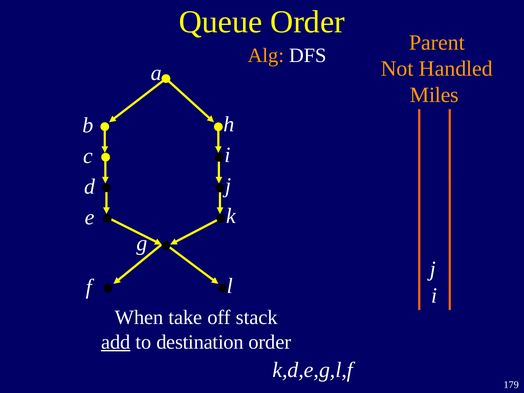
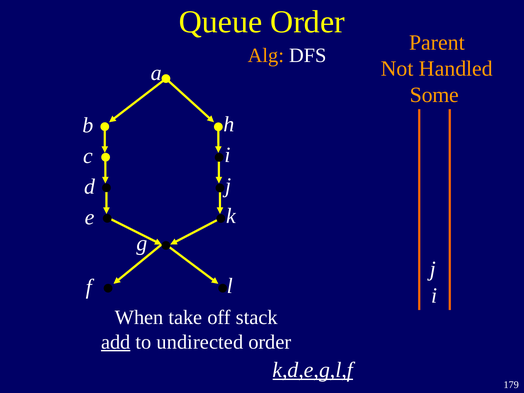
Miles: Miles -> Some (434, 95)
destination: destination -> undirected (200, 342)
k,d,e,g,l,f underline: none -> present (313, 370)
